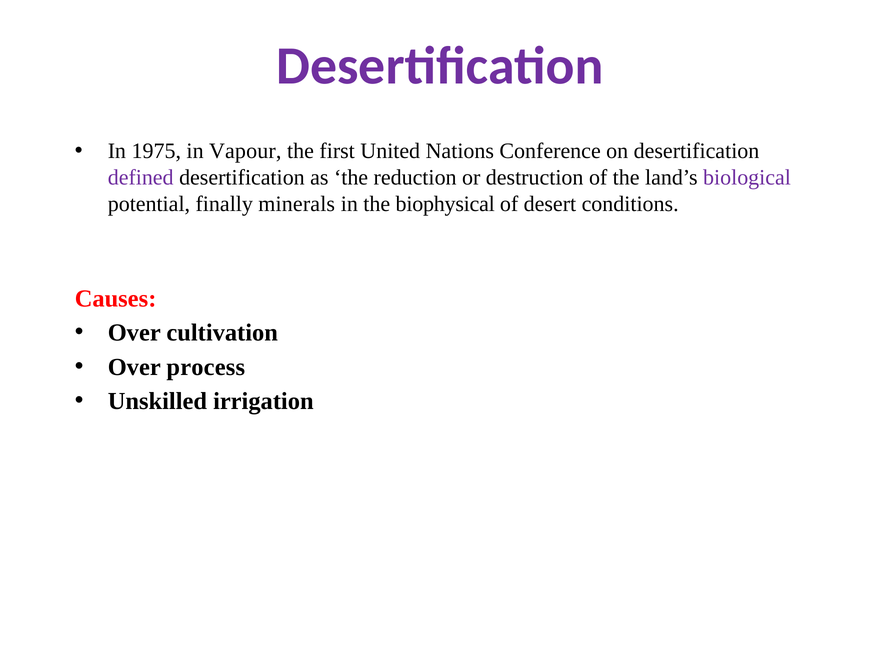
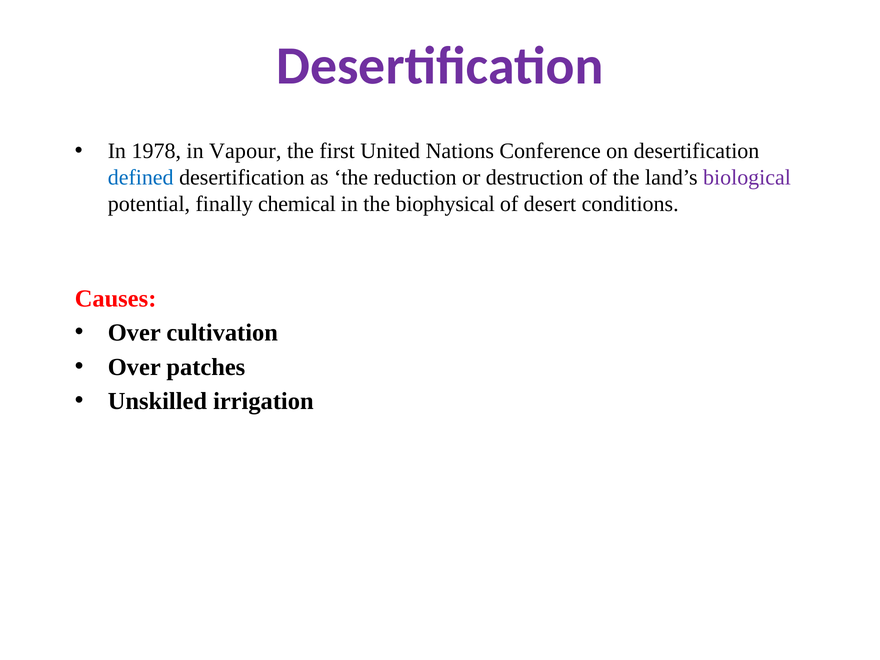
1975: 1975 -> 1978 (156, 151)
defined colour: purple -> blue (141, 178)
minerals: minerals -> chemical (297, 204)
process: process -> patches (206, 367)
